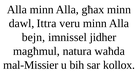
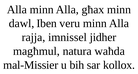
Ittra: Ittra -> Iben (47, 23)
bejn: bejn -> rajja (34, 37)
